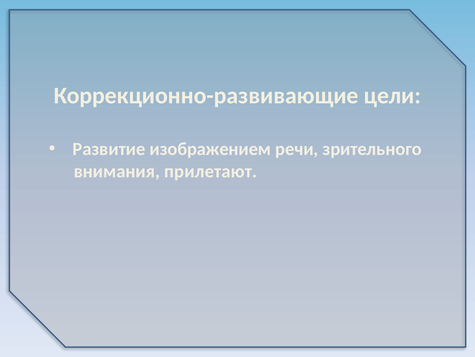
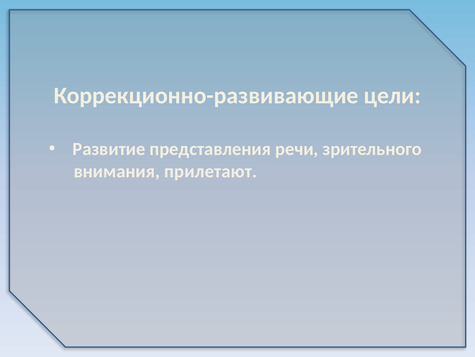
изображением: изображением -> представления (210, 149)
